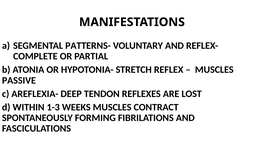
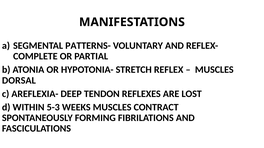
PASSIVE: PASSIVE -> DORSAL (19, 81)
1-3: 1-3 -> 5-3 (53, 108)
